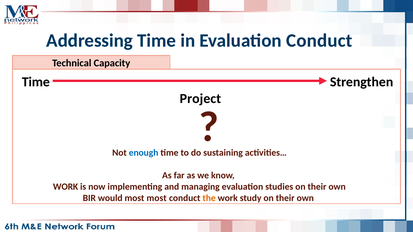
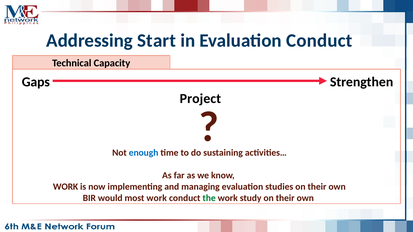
Addressing Time: Time -> Start (157, 40)
Time: Time -> Gaps (36, 82)
most most: most -> work (157, 198)
the colour: orange -> green (209, 198)
